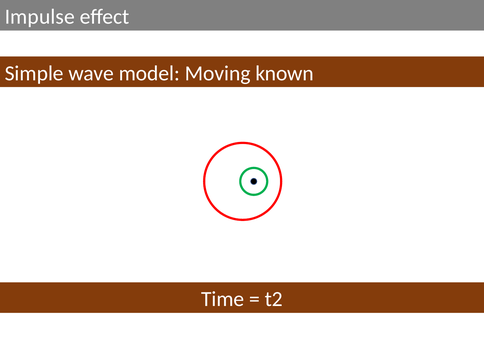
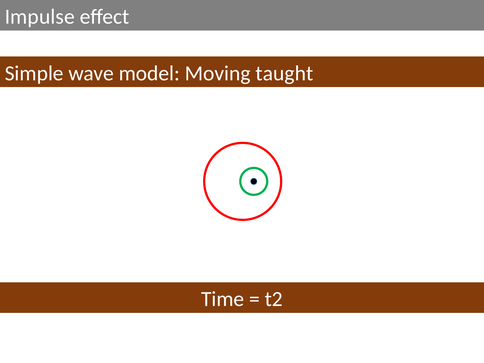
known: known -> taught (284, 73)
